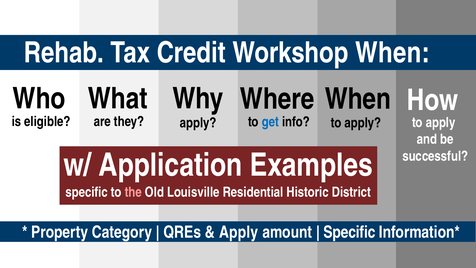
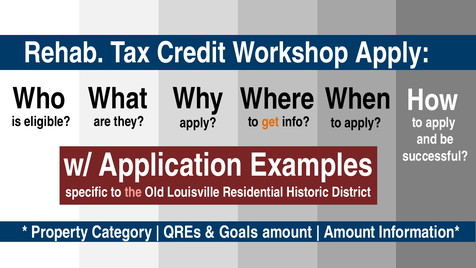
Workshop When: When -> Apply (393, 53)
get colour: blue -> orange (270, 122)
Apply: Apply -> Goals (239, 232)
Specific: Specific -> Amount (349, 232)
